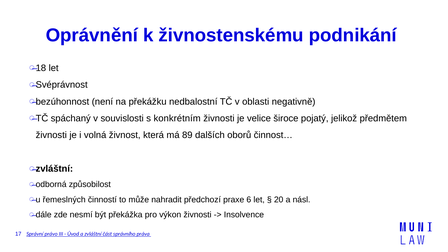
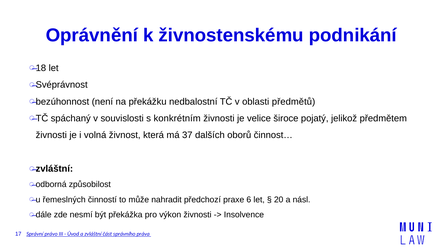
negativně: negativně -> předmětů (294, 102)
89: 89 -> 37 (187, 135)
